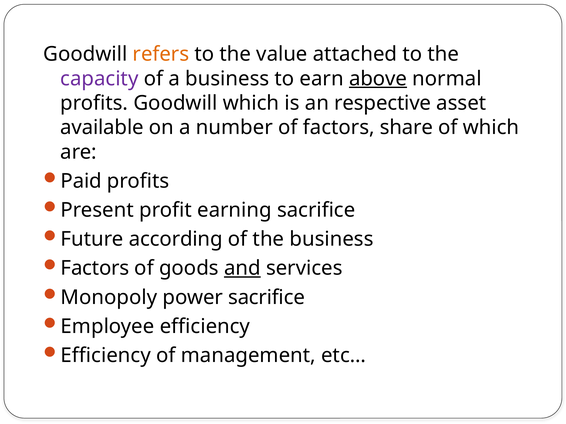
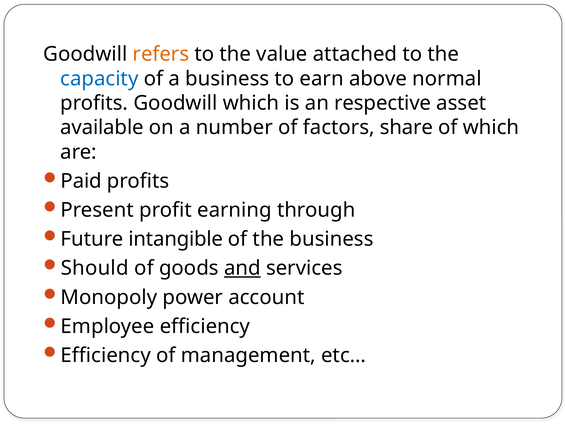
capacity colour: purple -> blue (99, 79)
above underline: present -> none (378, 79)
earning sacrifice: sacrifice -> through (316, 210)
according: according -> intangible (176, 239)
Factors: Factors -> Should (95, 269)
power sacrifice: sacrifice -> account (266, 298)
